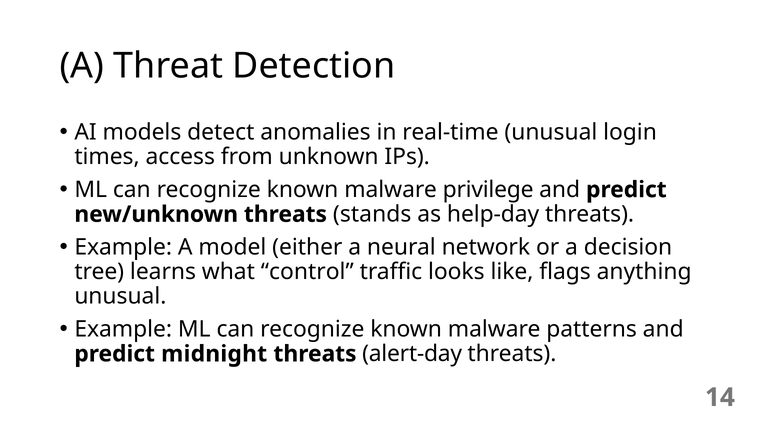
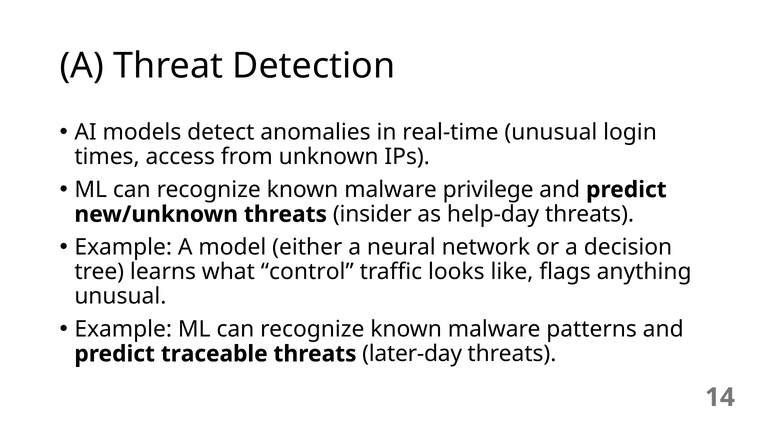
stands: stands -> insider (372, 215)
midnight: midnight -> traceable (214, 354)
alert-day: alert-day -> later-day (412, 354)
